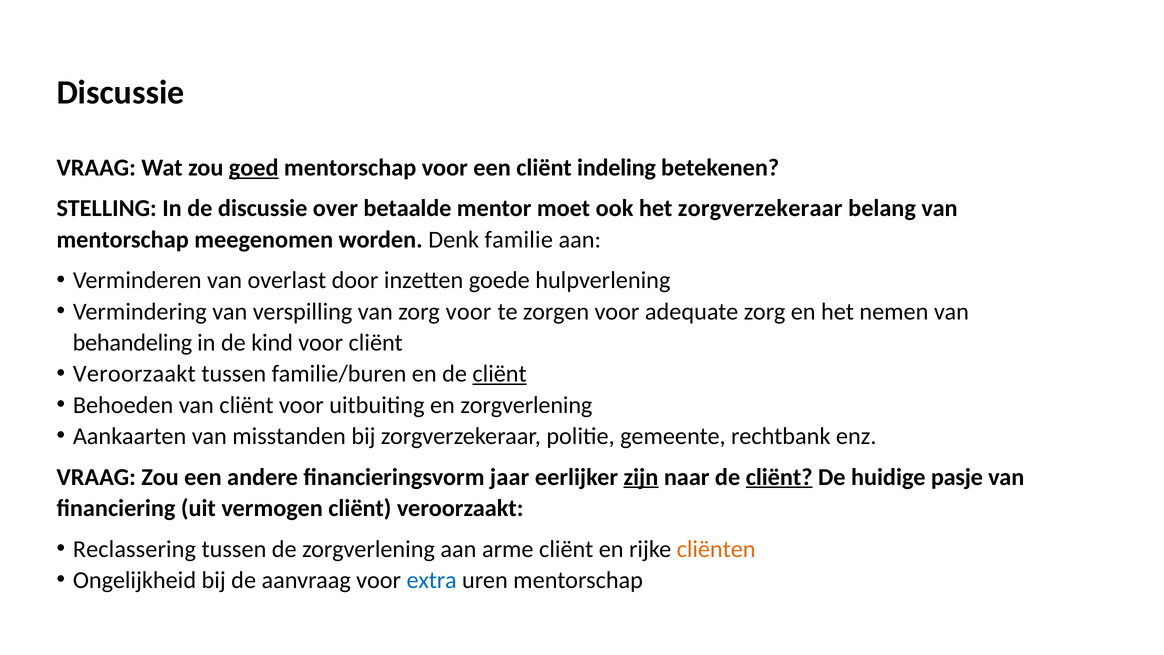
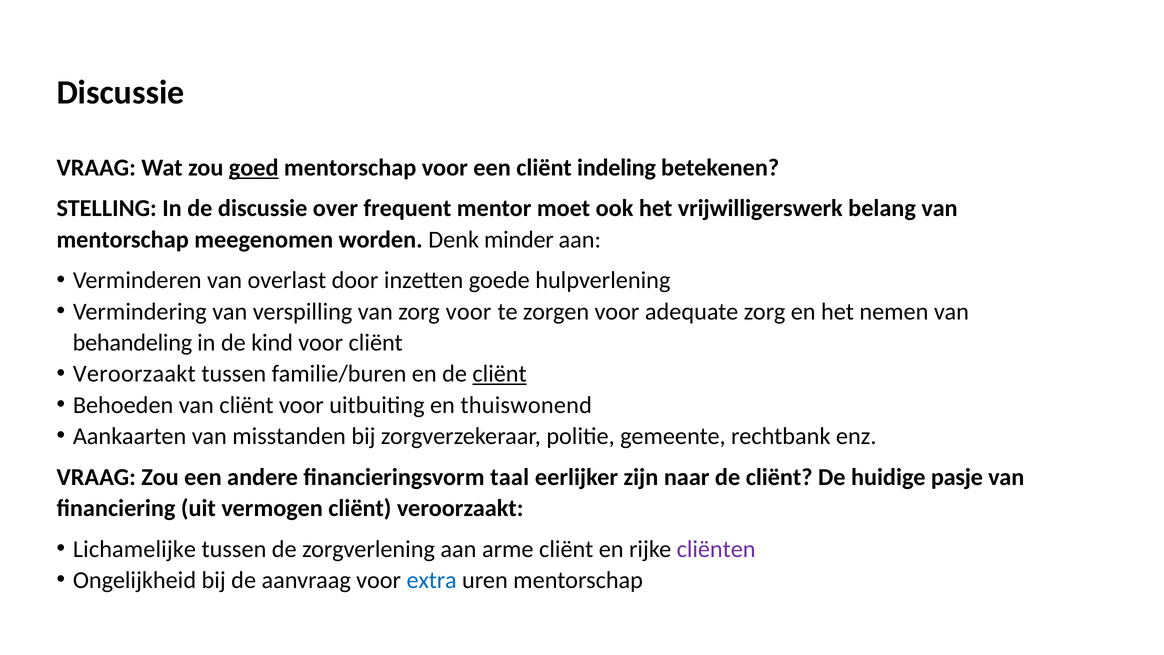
betaalde: betaalde -> frequent (407, 208)
het zorgverzekeraar: zorgverzekeraar -> vrijwilligerswerk (760, 208)
familie: familie -> minder (519, 239)
en zorgverlening: zorgverlening -> thuiswonend (526, 405)
jaar: jaar -> taal (510, 477)
zijn underline: present -> none (641, 477)
cliënt underline: present -> none (779, 477)
Reclassering: Reclassering -> Lichamelijke (134, 549)
cliënten colour: orange -> purple (716, 549)
